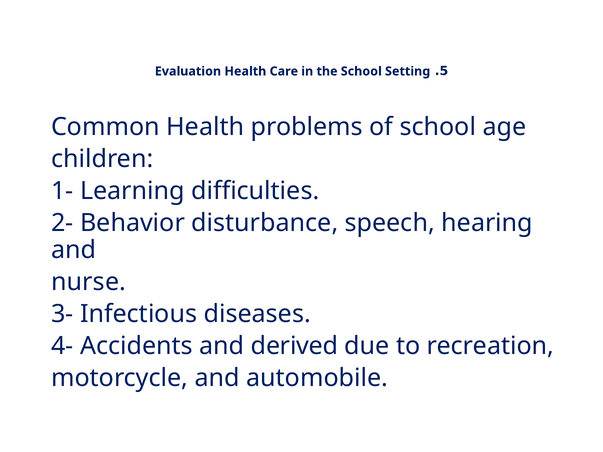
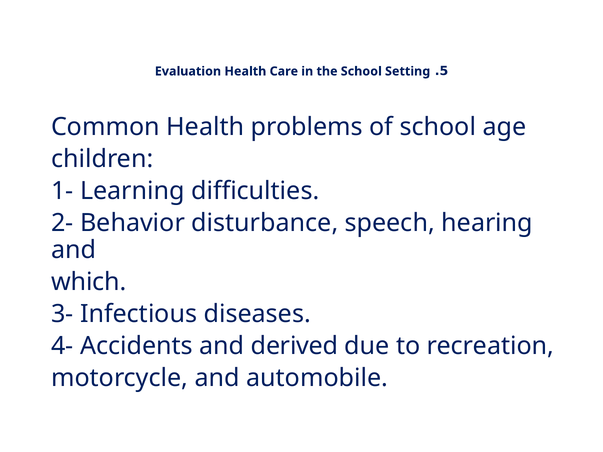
nurse: nurse -> which (89, 282)
